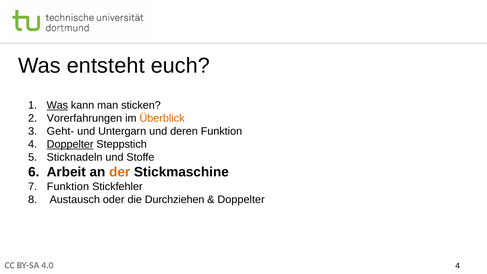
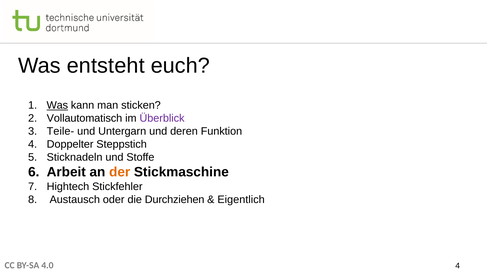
Vorerfahrungen: Vorerfahrungen -> Vollautomatisch (84, 118)
Überblick colour: orange -> purple (162, 118)
Geht-: Geht- -> Teile- (60, 131)
Doppelter underline: present -> none (70, 144)
Funktion: Funktion -> Hightech (68, 186)
Doppelter: Doppelter -> Eigentlich (241, 199)
